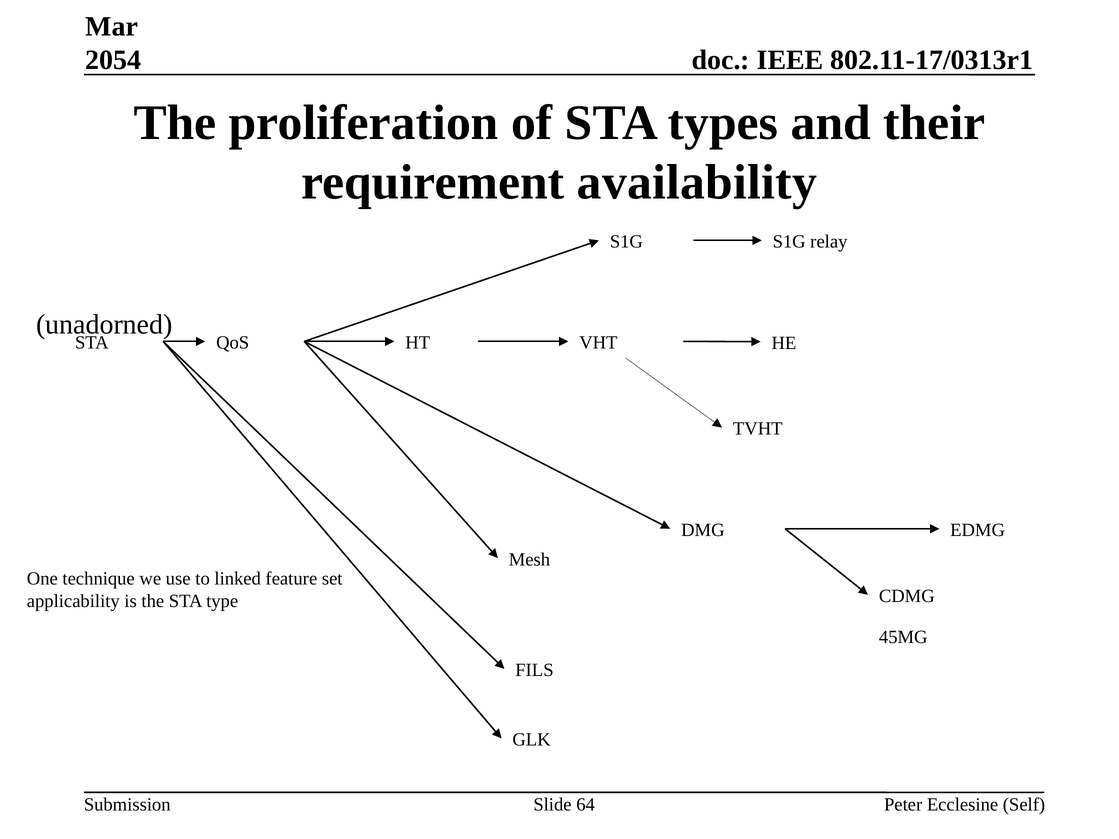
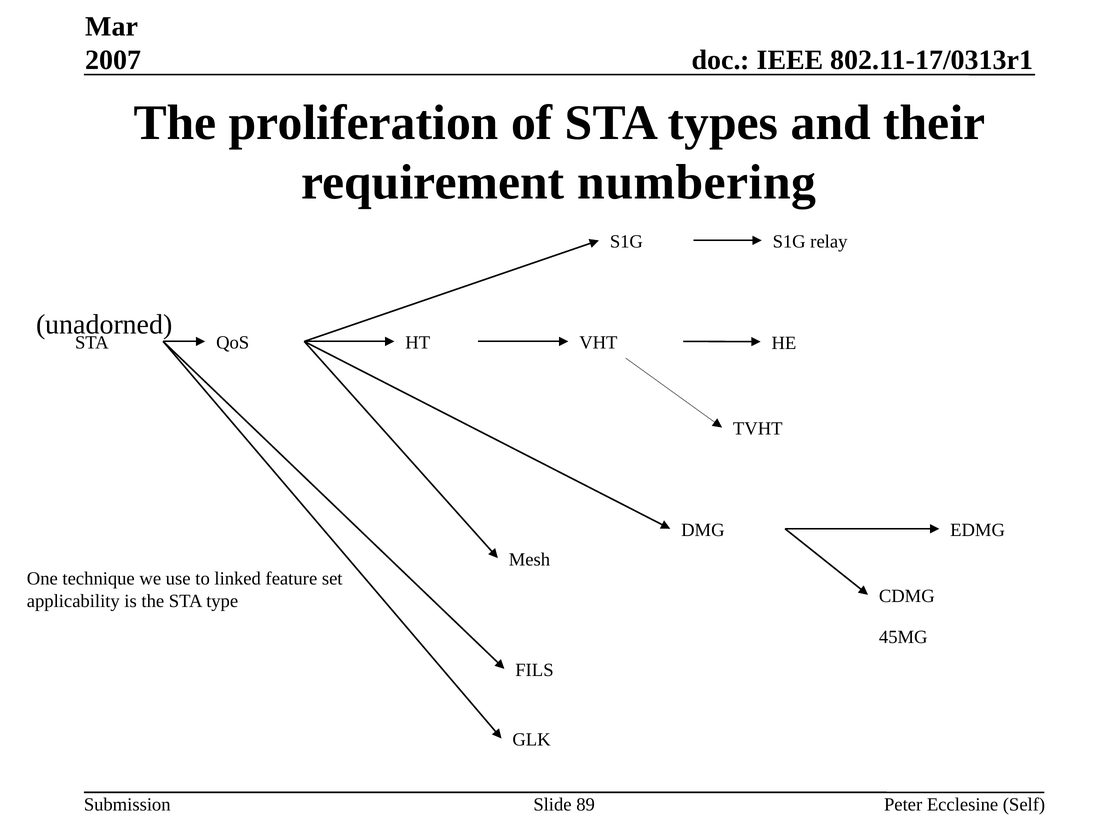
2054: 2054 -> 2007 (113, 60)
availability: availability -> numbering (697, 182)
64: 64 -> 89 (586, 805)
